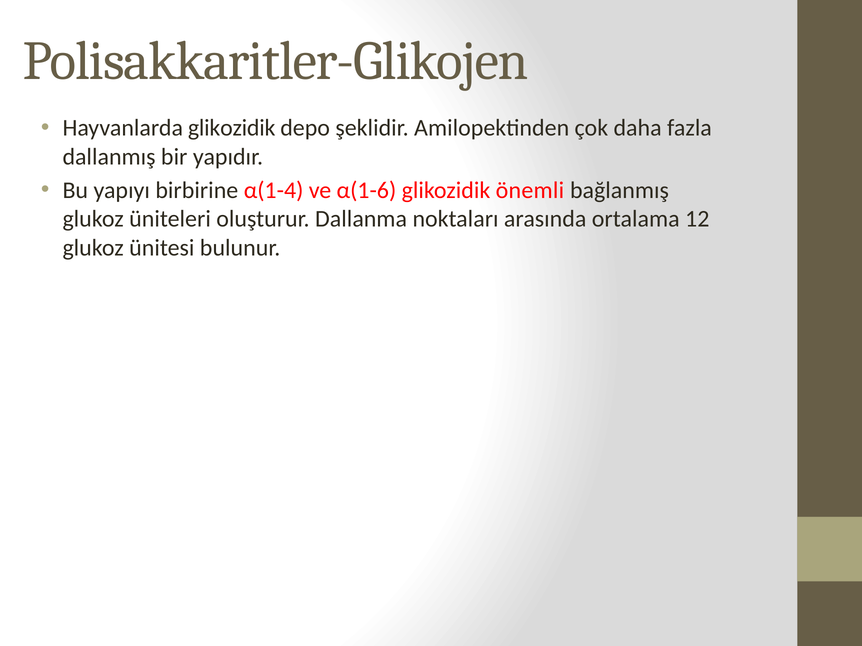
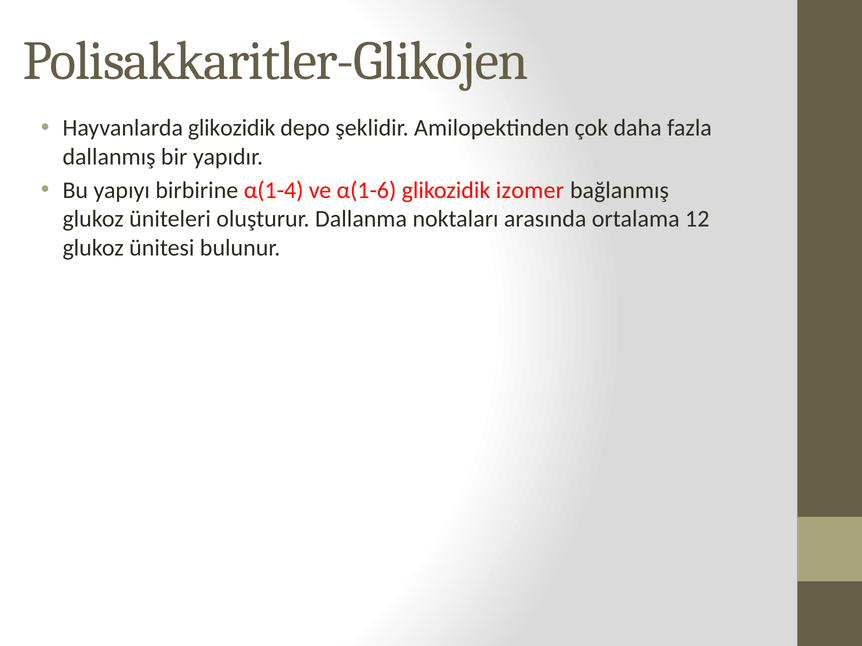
önemli: önemli -> izomer (530, 190)
